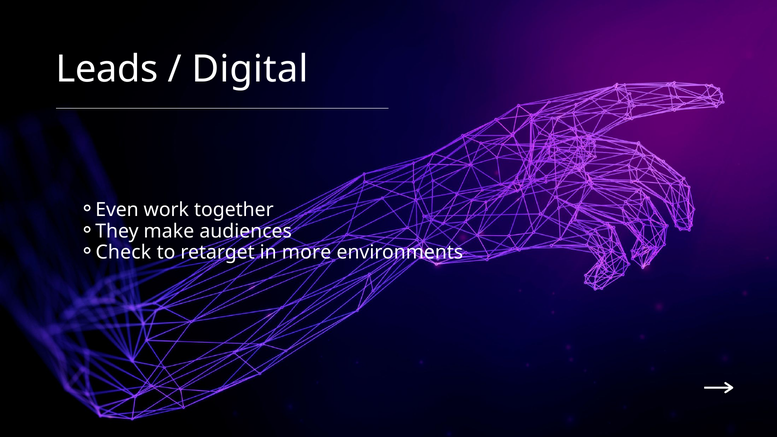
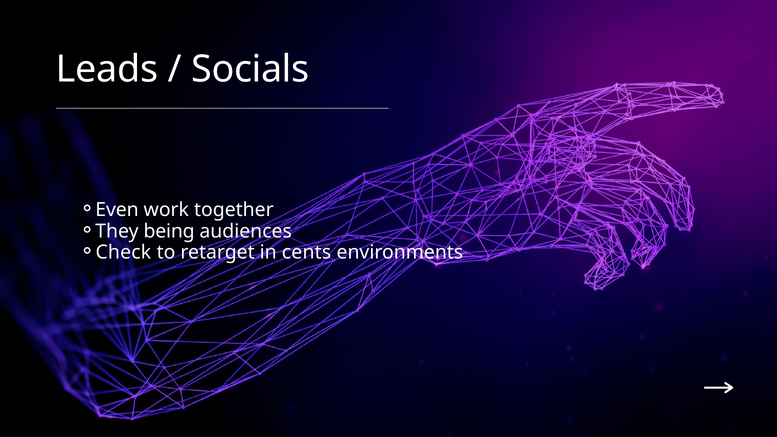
Digital: Digital -> Socials (250, 69)
make: make -> being (169, 231)
more: more -> cents (307, 253)
